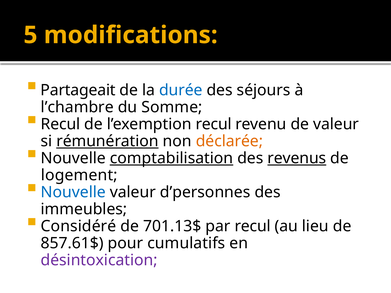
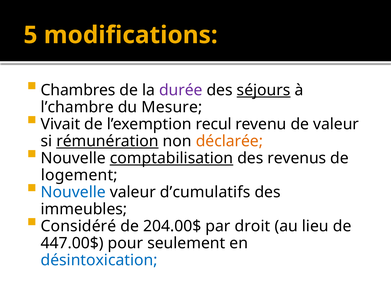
Partageait: Partageait -> Chambres (78, 90)
durée colour: blue -> purple (181, 90)
séjours underline: none -> present (264, 90)
Somme: Somme -> Mesure (172, 107)
Recul: Recul -> Vivait (60, 124)
revenus underline: present -> none (297, 158)
d’personnes: d’personnes -> d’cumulatifs (205, 192)
701.13$: 701.13$ -> 204.00$ (172, 226)
par recul: recul -> droit (252, 226)
857.61$: 857.61$ -> 447.00$ (72, 243)
cumulatifs: cumulatifs -> seulement (186, 243)
désintoxication colour: purple -> blue (99, 260)
